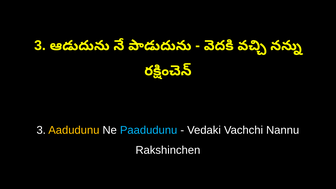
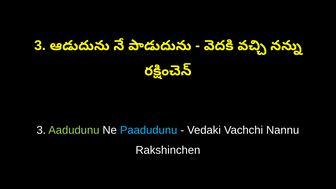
Aadudunu colour: yellow -> light green (74, 130)
